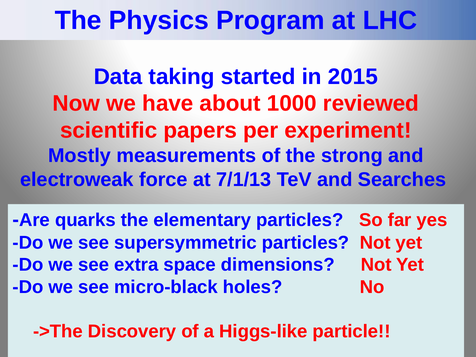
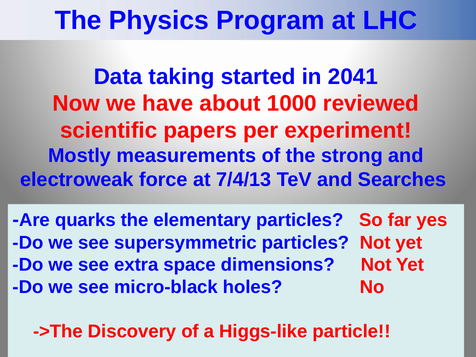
2015: 2015 -> 2041 (353, 77)
7/1/13: 7/1/13 -> 7/4/13 (244, 180)
